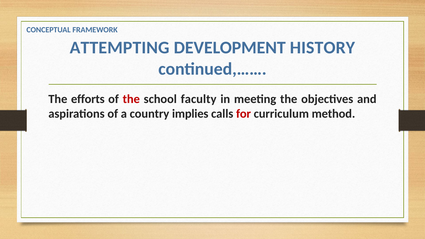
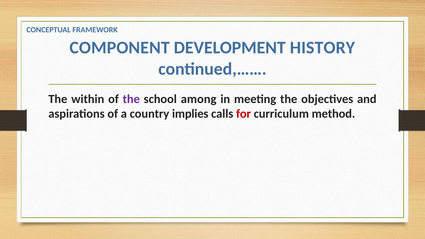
ATTEMPTING: ATTEMPTING -> COMPONENT (120, 48)
efforts: efforts -> within (88, 99)
the colour: red -> purple (131, 99)
faculty: faculty -> among (199, 99)
